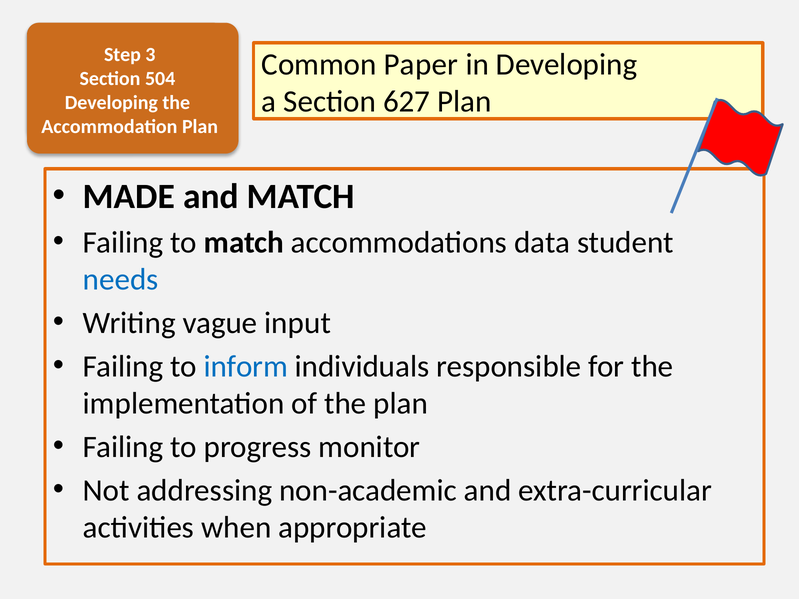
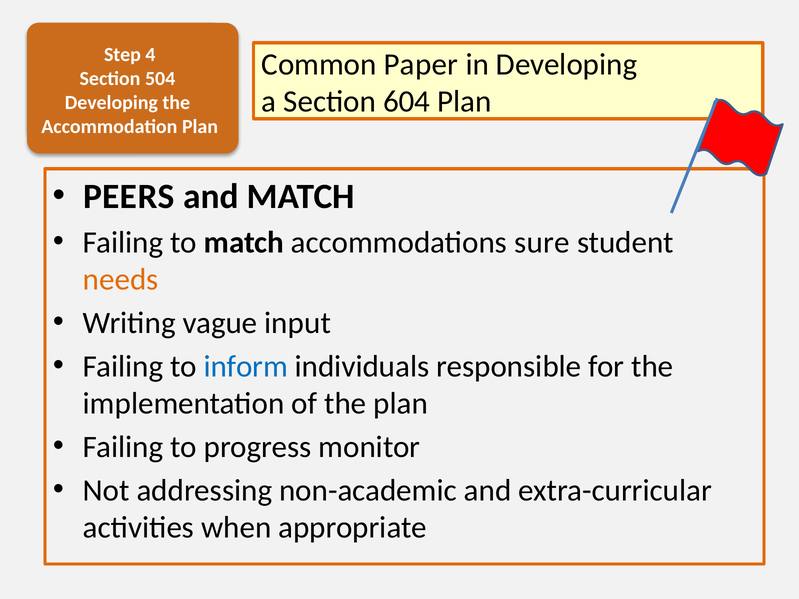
3: 3 -> 4 (150, 55)
627: 627 -> 604 (407, 102)
MADE: MADE -> PEERS (129, 197)
data: data -> sure (542, 242)
needs colour: blue -> orange (121, 280)
